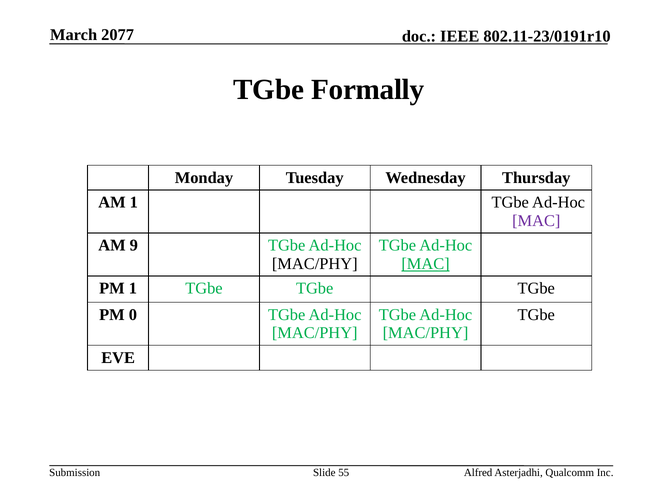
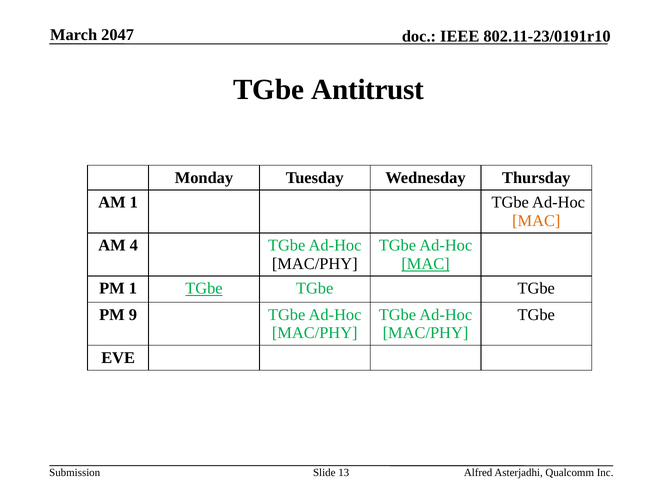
2077: 2077 -> 2047 (118, 35)
Formally: Formally -> Antitrust (368, 90)
MAC colour: purple -> orange (536, 221)
9: 9 -> 4 (134, 245)
TGbe underline: none -> present (204, 288)
0: 0 -> 9 (133, 315)
55: 55 -> 13 (344, 473)
